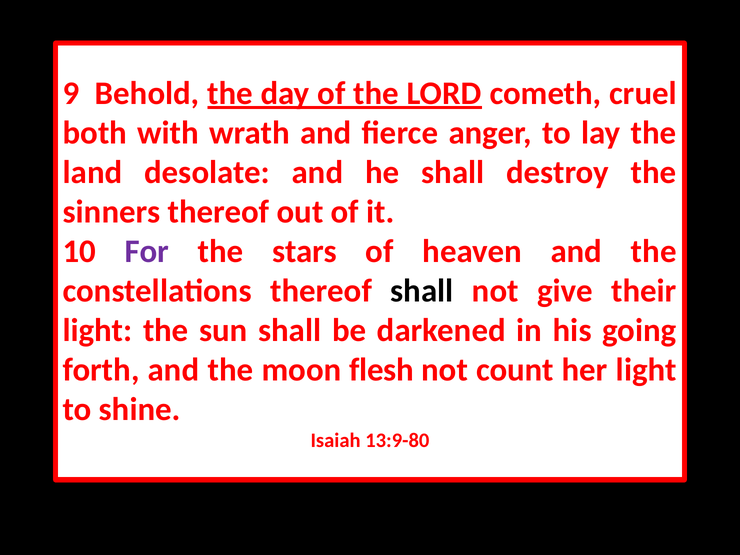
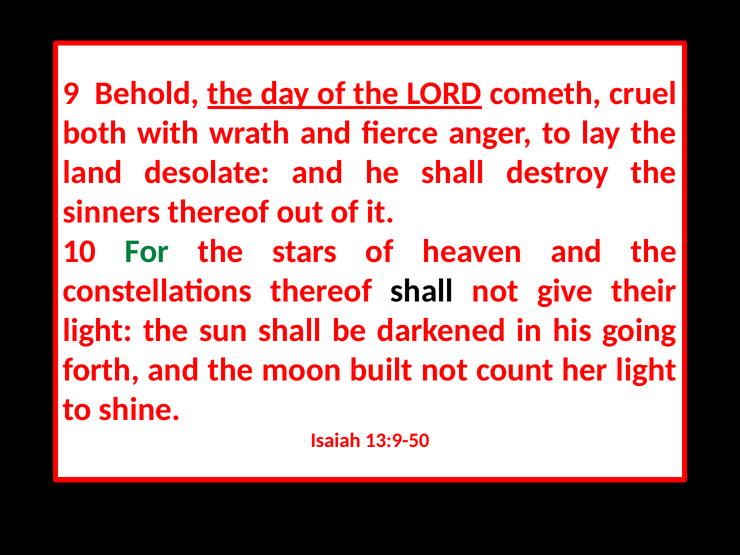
For colour: purple -> green (147, 251)
flesh: flesh -> built (381, 370)
13:9-80: 13:9-80 -> 13:9-50 (397, 441)
